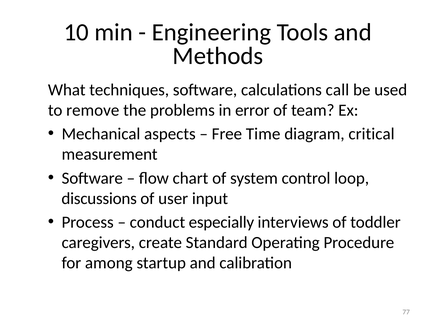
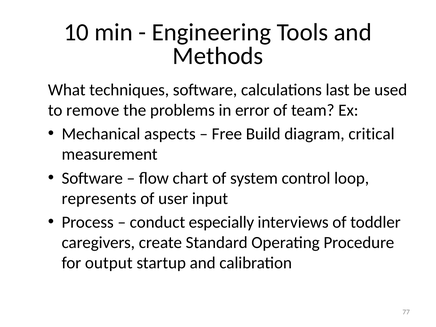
call: call -> last (338, 90)
Time: Time -> Build (263, 134)
discussions: discussions -> represents (99, 198)
among: among -> output (109, 263)
